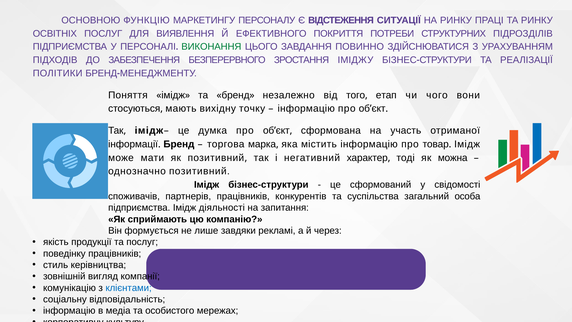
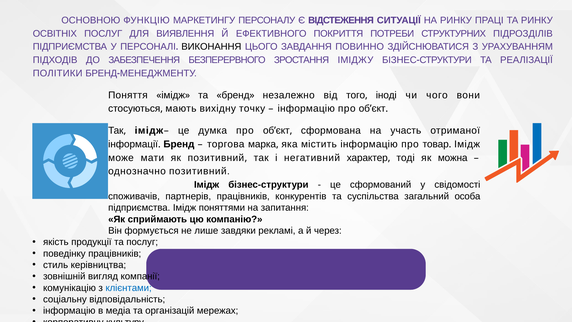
ВИКОНАННЯ colour: green -> black (211, 47)
етап: етап -> іноді (386, 95)
діяльності: діяльності -> поняттями (222, 208)
особистого: особистого -> організацій (170, 311)
